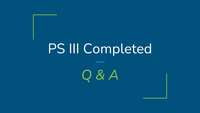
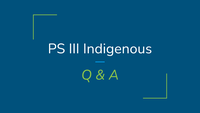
Completed: Completed -> Indigenous (118, 49)
